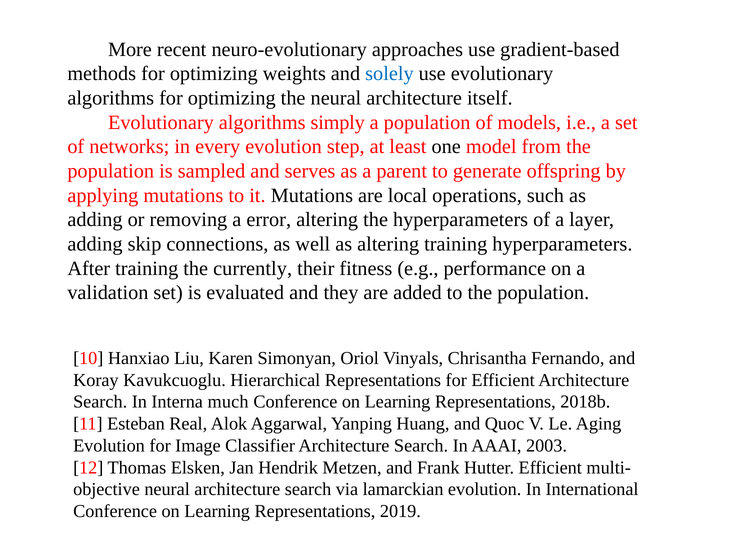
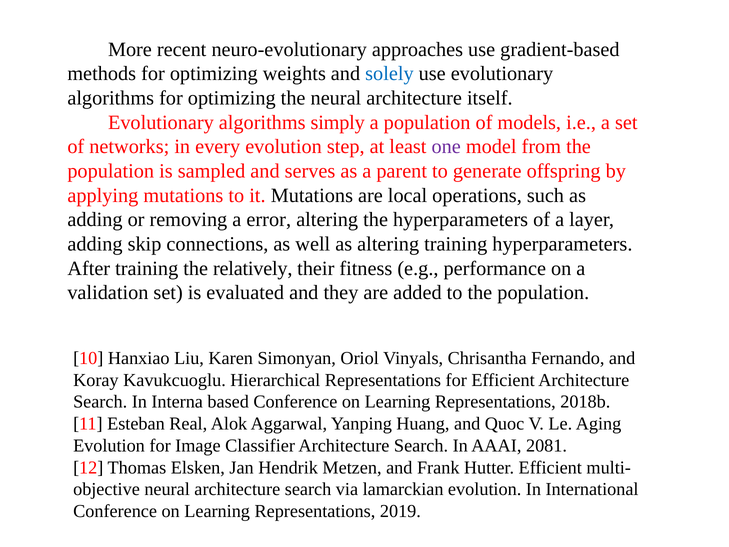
one colour: black -> purple (446, 147)
currently: currently -> relatively (253, 268)
much: much -> based (228, 402)
2003: 2003 -> 2081 (547, 446)
